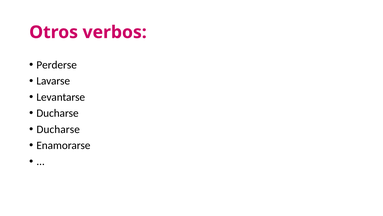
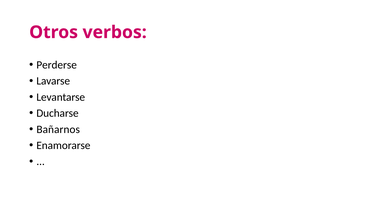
Ducharse: Ducharse -> Bañarnos (58, 129)
